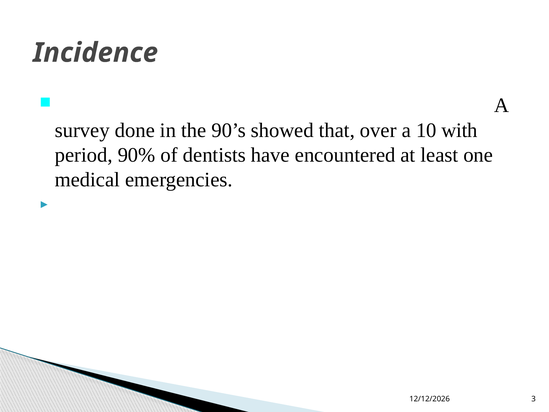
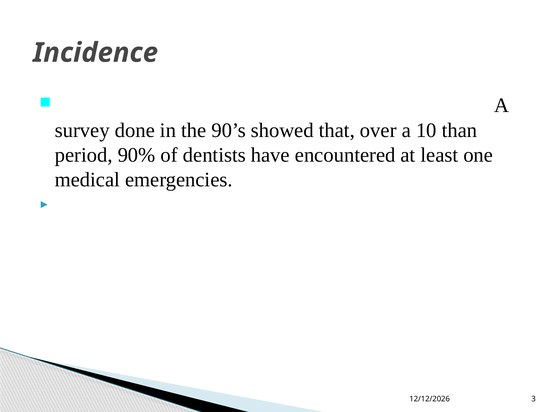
with: with -> than (459, 130)
